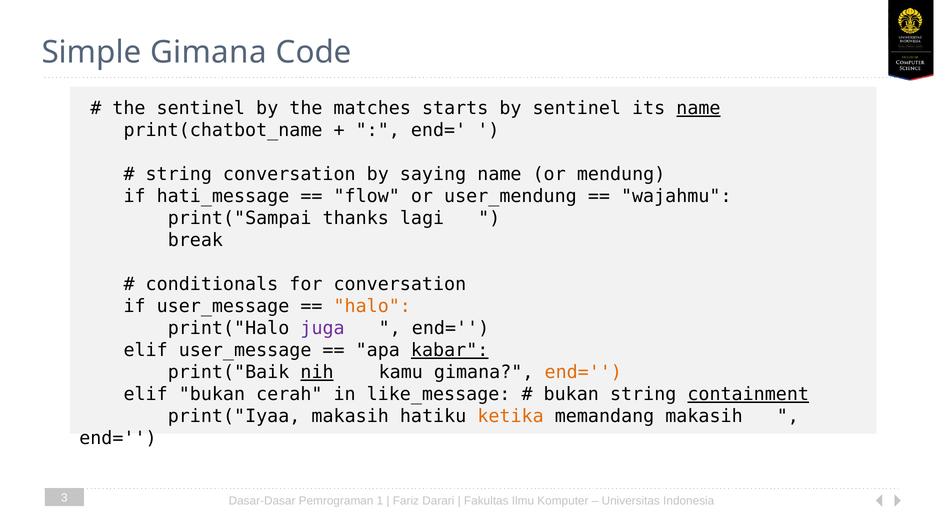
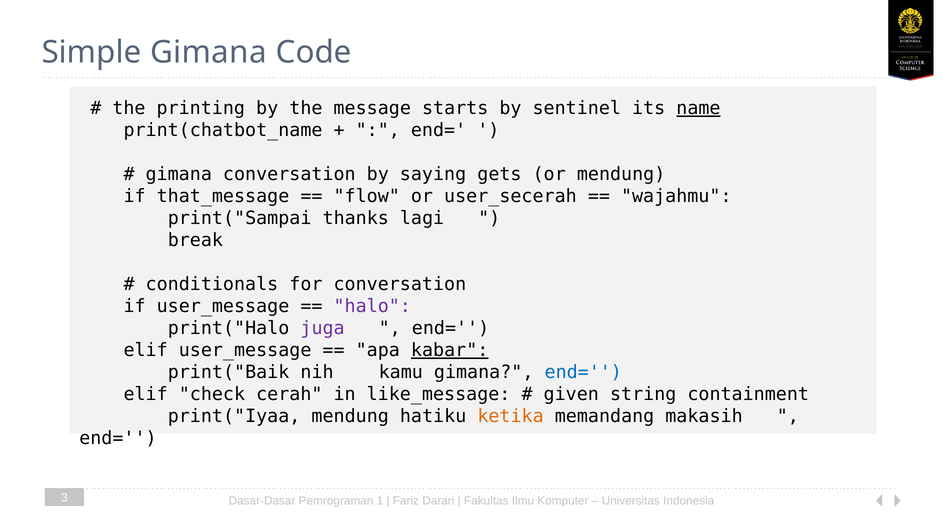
the sentinel: sentinel -> printing (201, 108)
matches: matches -> message (372, 108)
string: string -> gimana (179, 175)
saying name: name -> gets (499, 175)
hati_message: hati_message -> that_message (223, 197)
user_mendung: user_mendung -> user_secerah (510, 197)
halo colour: orange -> purple (372, 307)
nih underline: present -> none (317, 373)
end= colour: orange -> blue (583, 373)
elif bukan: bukan -> check (212, 395)
bukan: bukan -> given (571, 395)
containment underline: present -> none (748, 395)
print("Iyaa makasih: makasih -> mendung (350, 417)
